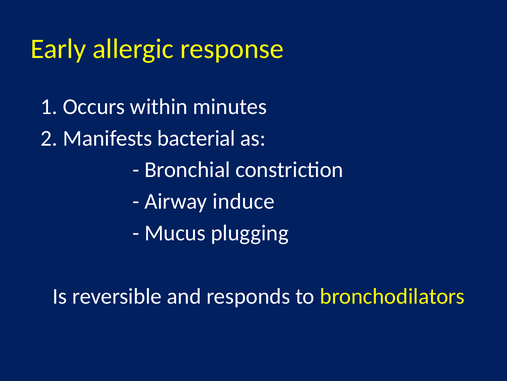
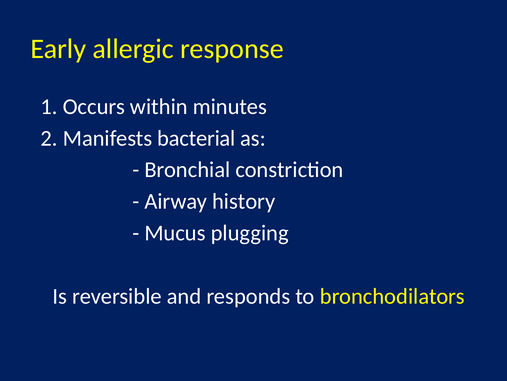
induce: induce -> history (244, 201)
